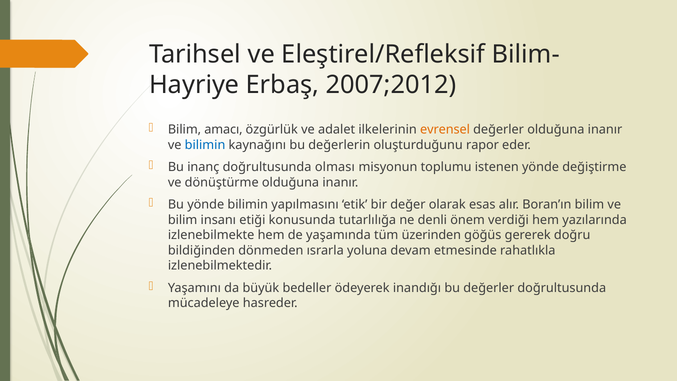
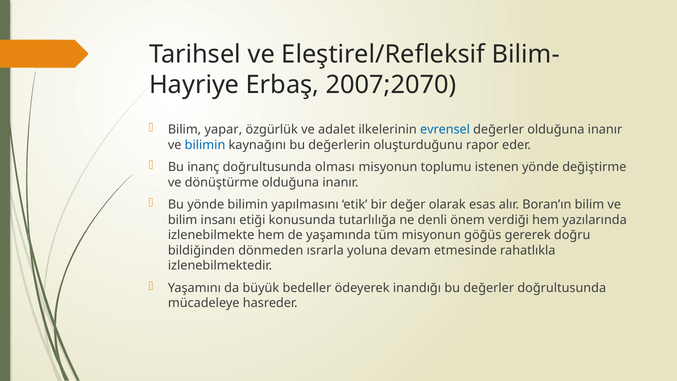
2007;2012: 2007;2012 -> 2007;2070 (391, 85)
amacı: amacı -> yapar (223, 130)
evrensel colour: orange -> blue (445, 130)
tüm üzerinden: üzerinden -> misyonun (431, 235)
